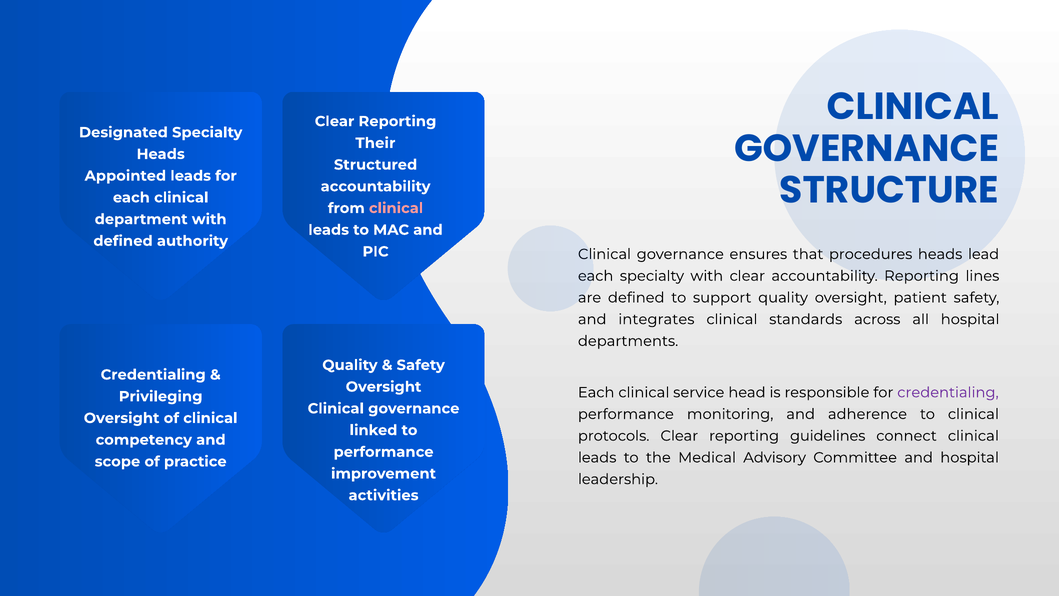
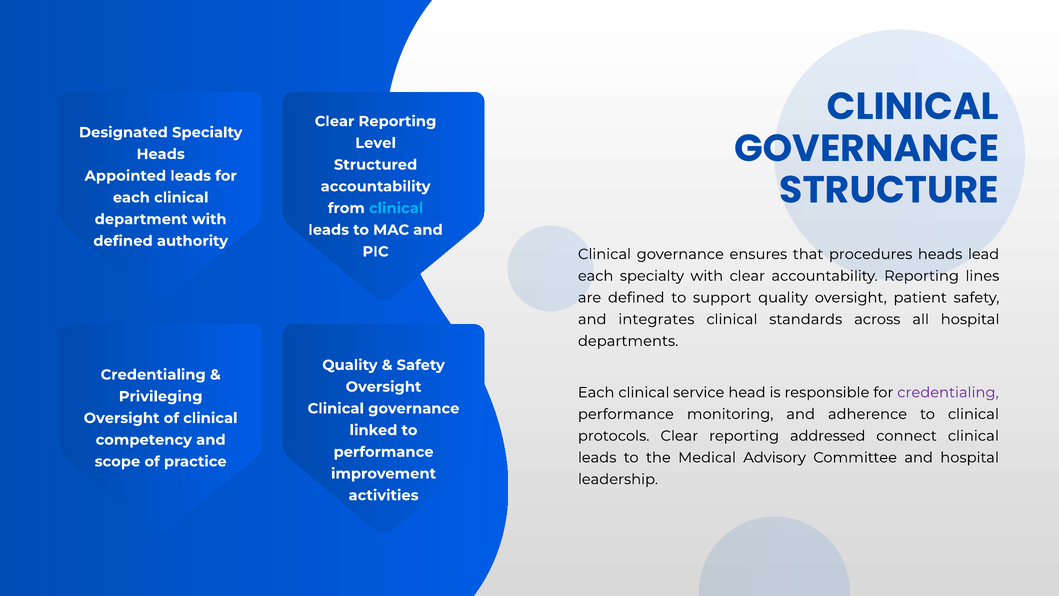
Their: Their -> Level (376, 143)
clinical colour: pink -> light blue (396, 208)
guidelines: guidelines -> addressed (828, 436)
